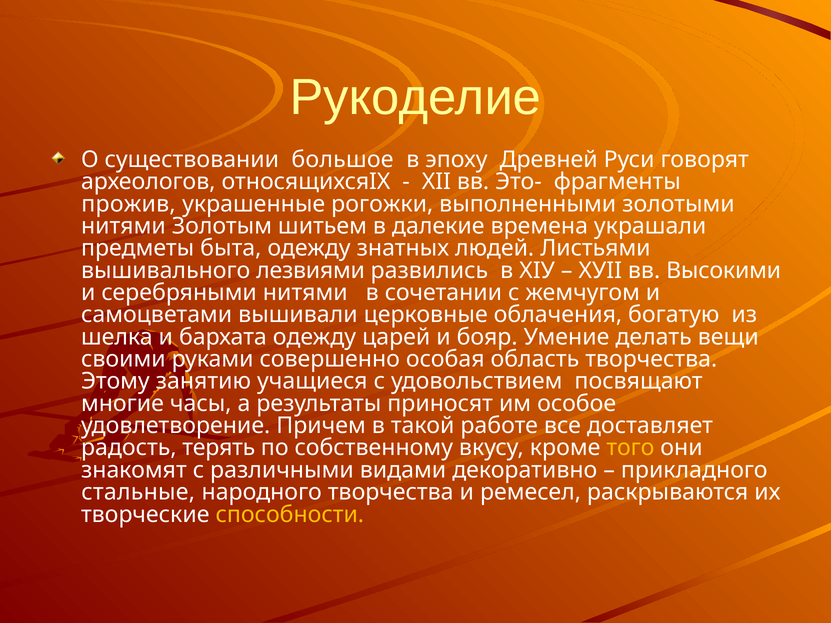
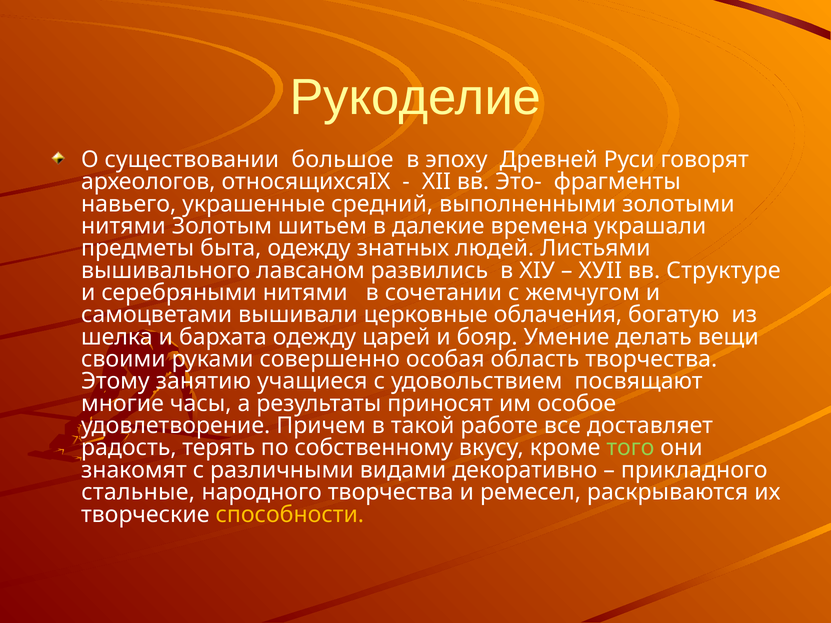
прожив: прожив -> навьего (129, 204)
рогожки: рогожки -> средний (382, 204)
лезвиями: лезвиями -> лавсаном (310, 271)
Высокими: Высокими -> Структуре (723, 271)
того colour: yellow -> light green (630, 448)
